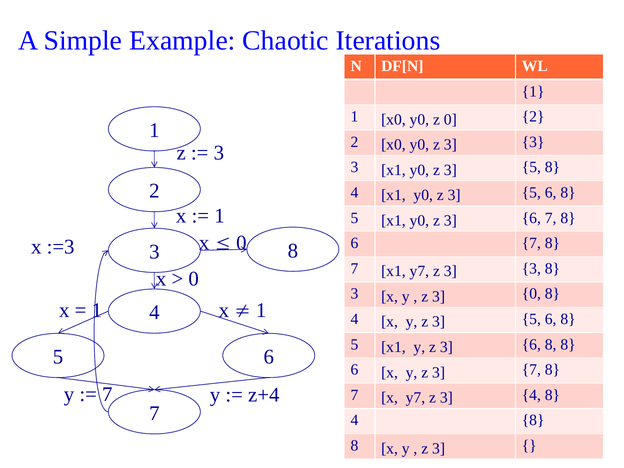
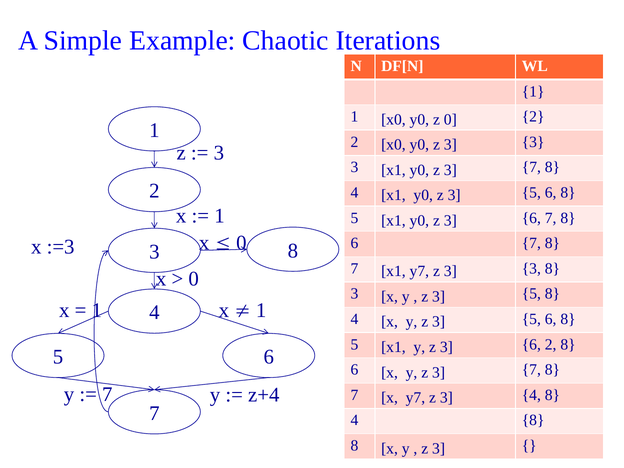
5: 5 -> 7 (531, 167)
0: 0 -> 5 (531, 294)
3 6 8: 8 -> 2 (551, 344)
